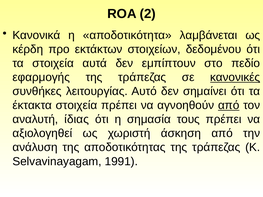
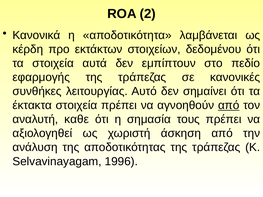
κανονικές underline: present -> none (235, 77)
ίδιας: ίδιας -> καθε (77, 119)
1991: 1991 -> 1996 (121, 162)
